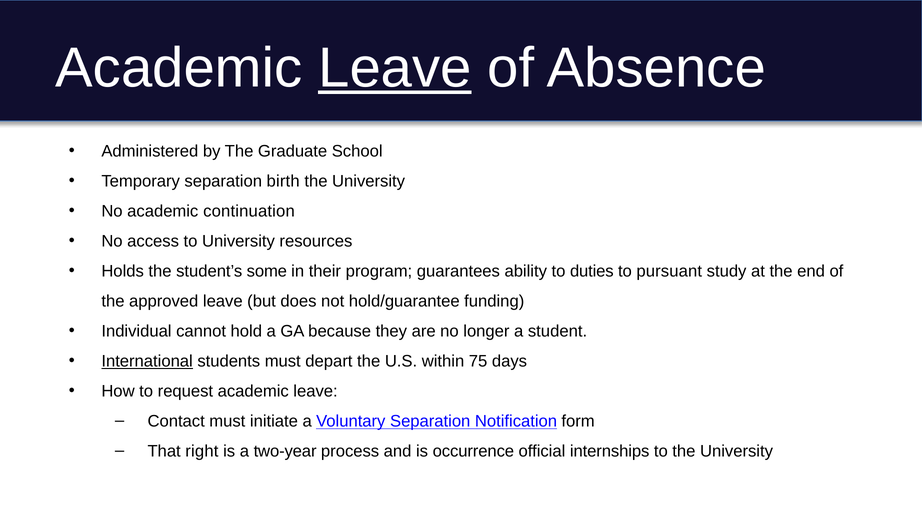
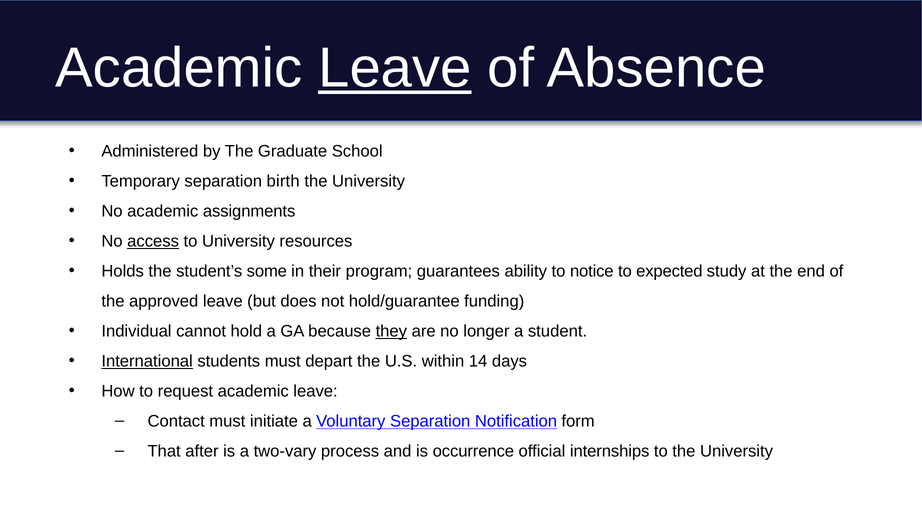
continuation: continuation -> assignments (249, 211)
access underline: none -> present (153, 241)
duties: duties -> notice (592, 271)
pursuant: pursuant -> expected (669, 271)
they underline: none -> present (391, 331)
75: 75 -> 14 (478, 361)
right: right -> after (202, 451)
two-year: two-year -> two-vary (285, 451)
